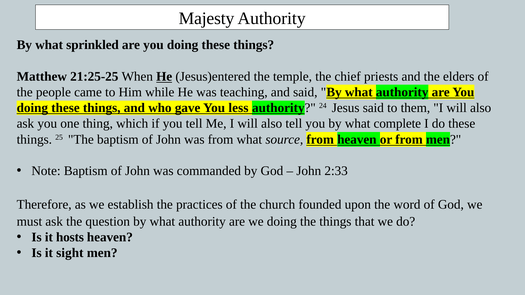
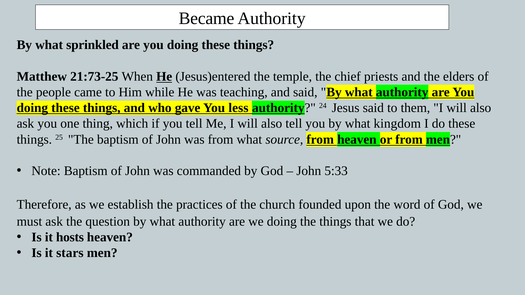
Majesty: Majesty -> Became (207, 18)
21:25-25: 21:25-25 -> 21:73-25 (94, 77)
complete: complete -> kingdom (397, 124)
2:33: 2:33 -> 5:33 (336, 171)
sight: sight -> stars (70, 253)
